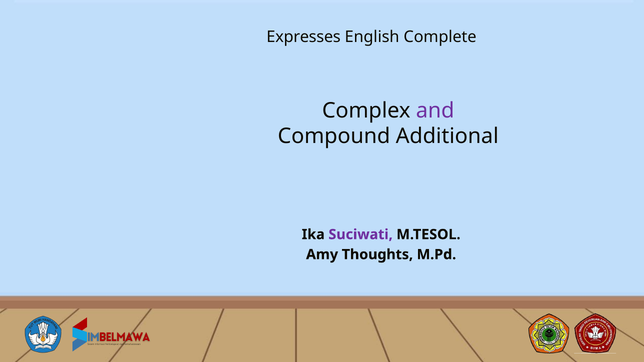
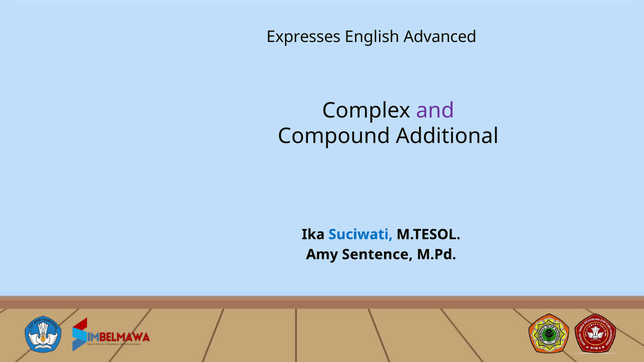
Complete: Complete -> Advanced (440, 37)
Suciwati colour: purple -> blue (361, 235)
Thoughts: Thoughts -> Sentence (377, 255)
